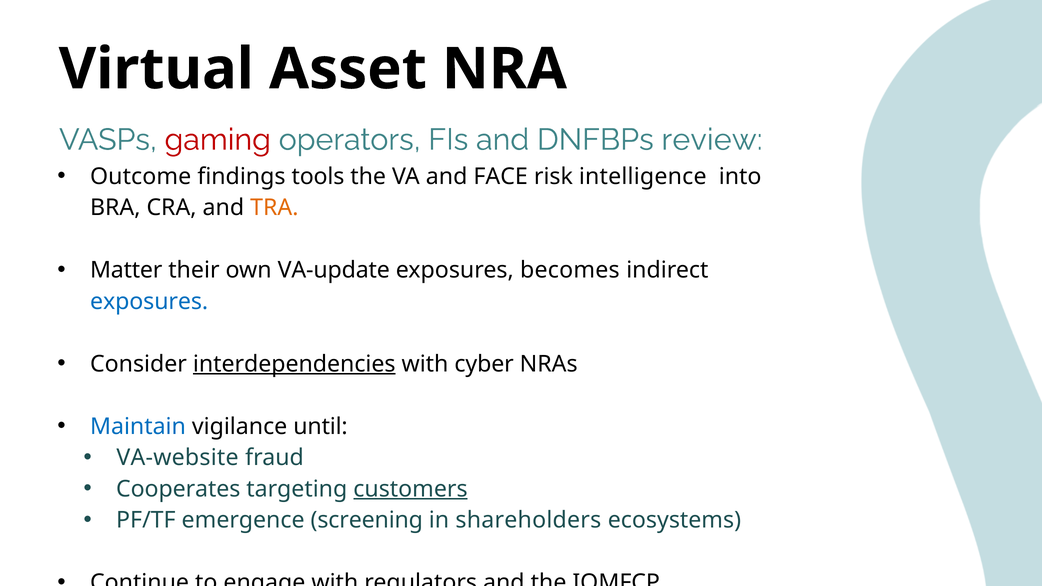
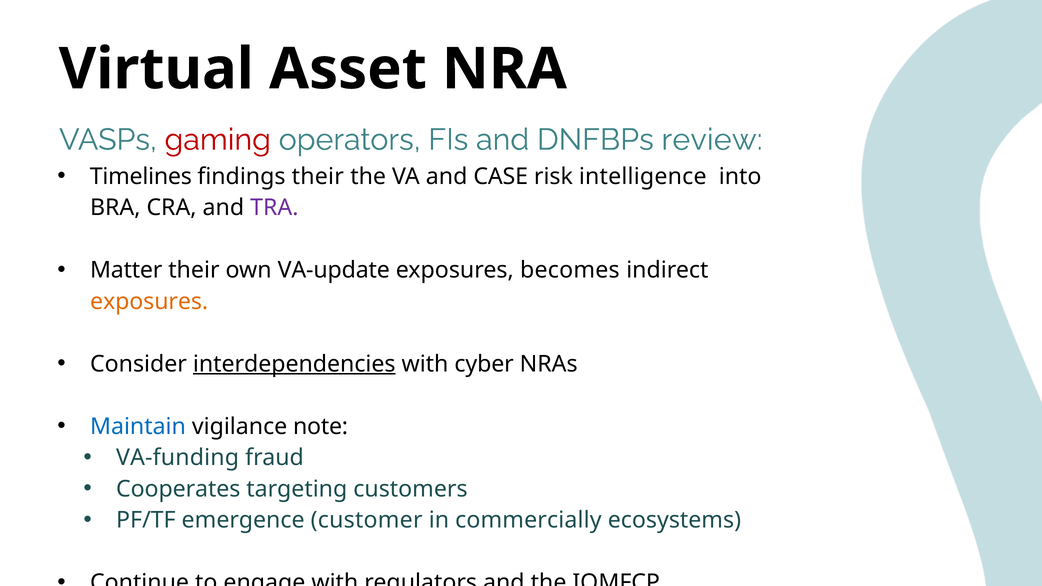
Outcome: Outcome -> Timelines (141, 176)
findings tools: tools -> their (318, 176)
FACE: FACE -> CASE (501, 176)
TRA colour: orange -> purple (274, 208)
exposures colour: blue -> orange (149, 302)
until: until -> note (321, 427)
VA‑website: VA‑website -> VA‑funding (178, 458)
customers underline: present -> none (410, 489)
screening: screening -> customer (367, 520)
shareholders: shareholders -> commercially (528, 520)
